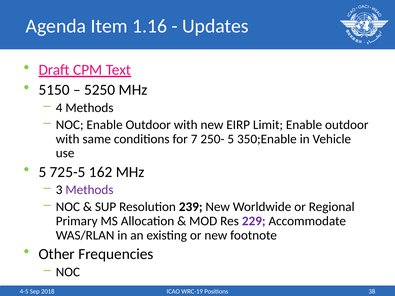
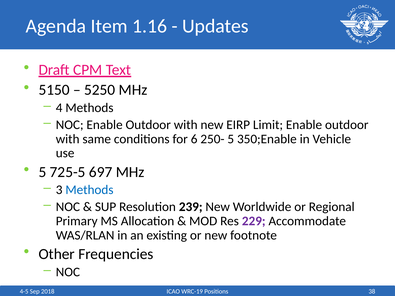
7: 7 -> 6 (194, 139)
162: 162 -> 697 (101, 172)
Methods colour: purple -> blue (89, 190)
